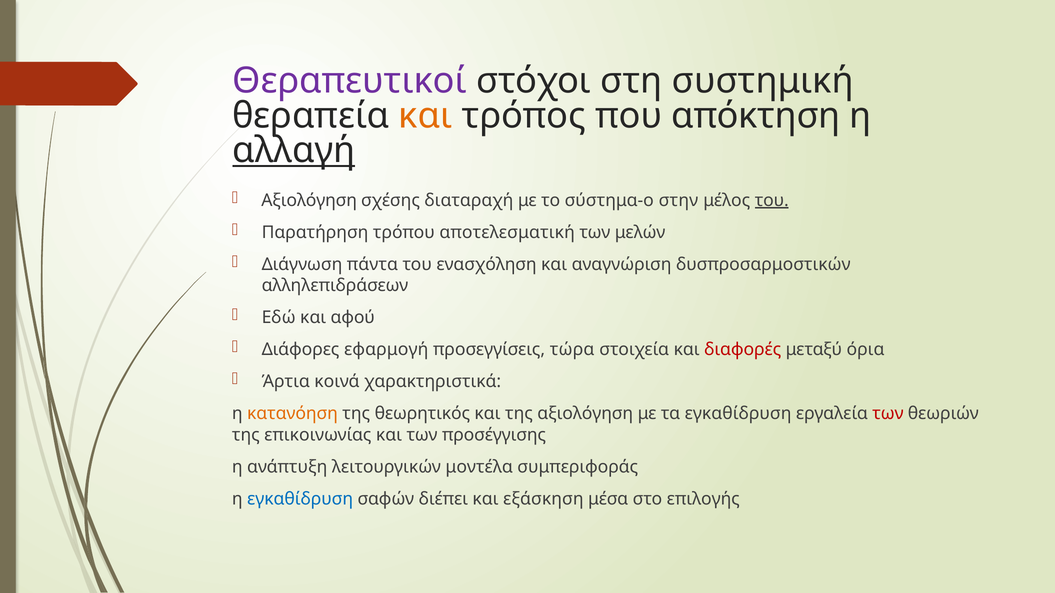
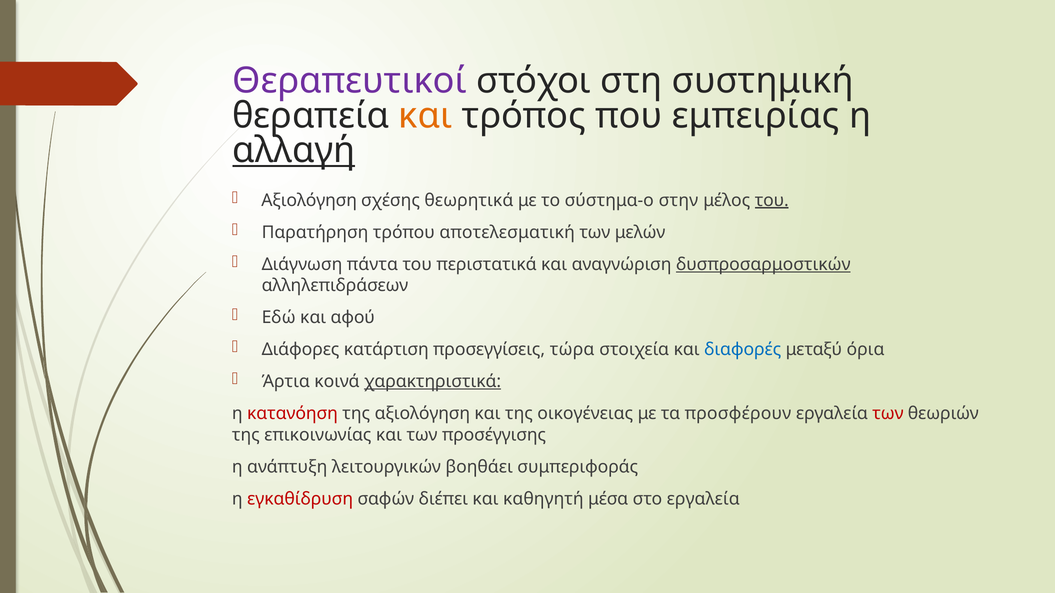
απόκτηση: απόκτηση -> εμπειρίας (756, 116)
διαταραχή: διαταραχή -> θεωρητικά (469, 200)
ενασχόληση: ενασχόληση -> περιστατικά (487, 265)
δυσπροσαρμοστικών underline: none -> present (763, 265)
εφαρμογή: εφαρμογή -> κατάρτιση (386, 350)
διαφορές colour: red -> blue (743, 350)
χαρακτηριστικά underline: none -> present (433, 382)
κατανόηση colour: orange -> red (292, 414)
της θεωρητικός: θεωρητικός -> αξιολόγηση (422, 414)
της αξιολόγηση: αξιολόγηση -> οικογένειας (585, 414)
τα εγκαθίδρυση: εγκαθίδρυση -> προσφέρουν (738, 414)
μοντέλα: μοντέλα -> βοηθάει (479, 467)
εγκαθίδρυση colour: blue -> red (300, 499)
εξάσκηση: εξάσκηση -> καθηγητή (543, 499)
στο επιλογής: επιλογής -> εργαλεία (703, 499)
